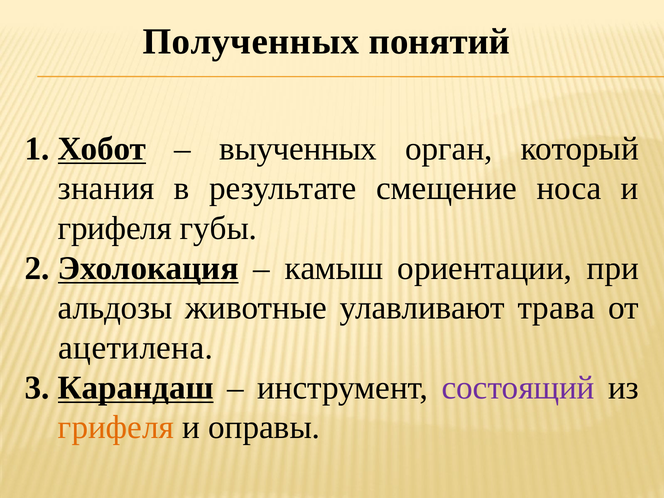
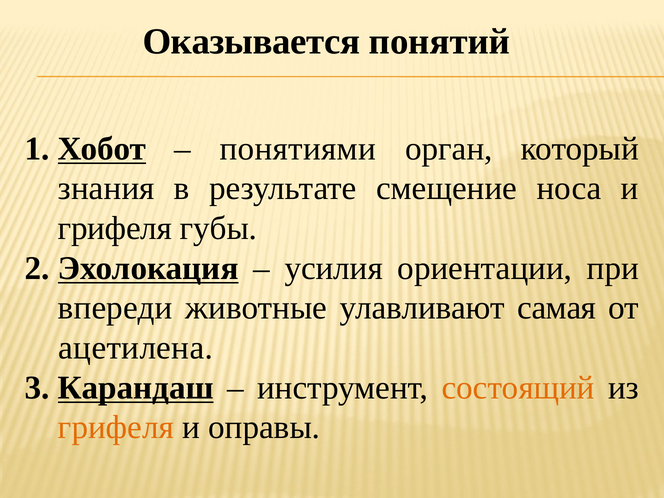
Полученных: Полученных -> Оказывается (251, 42)
выученных: выученных -> понятиями (298, 149)
камыш: камыш -> усилия (334, 268)
альдозы: альдозы -> впереди (115, 308)
трава: трава -> самая (557, 308)
состоящий colour: purple -> orange (518, 388)
